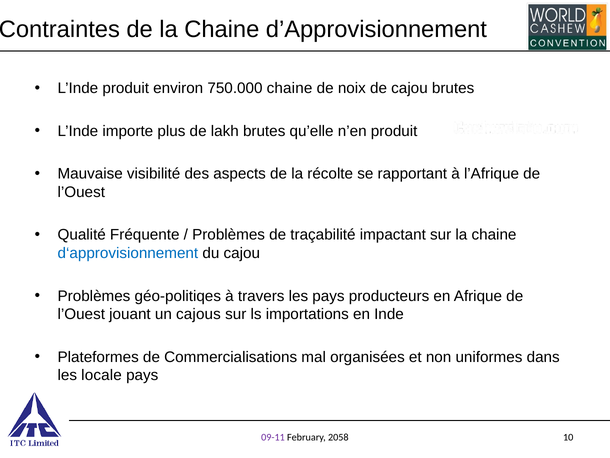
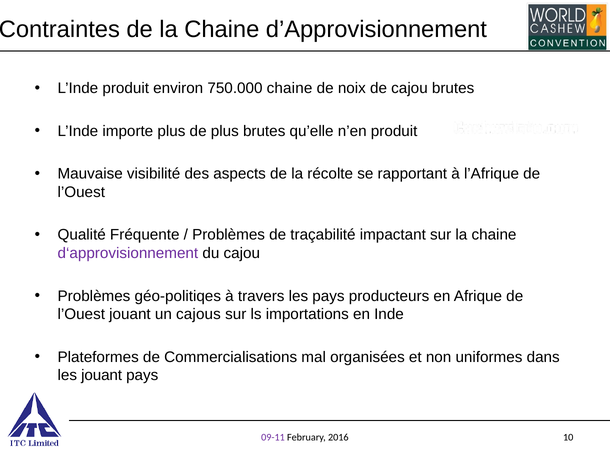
de lakh: lakh -> plus (225, 131)
d‘approvisionnement colour: blue -> purple (128, 253)
les locale: locale -> jouant (102, 375)
2058: 2058 -> 2016 (338, 437)
